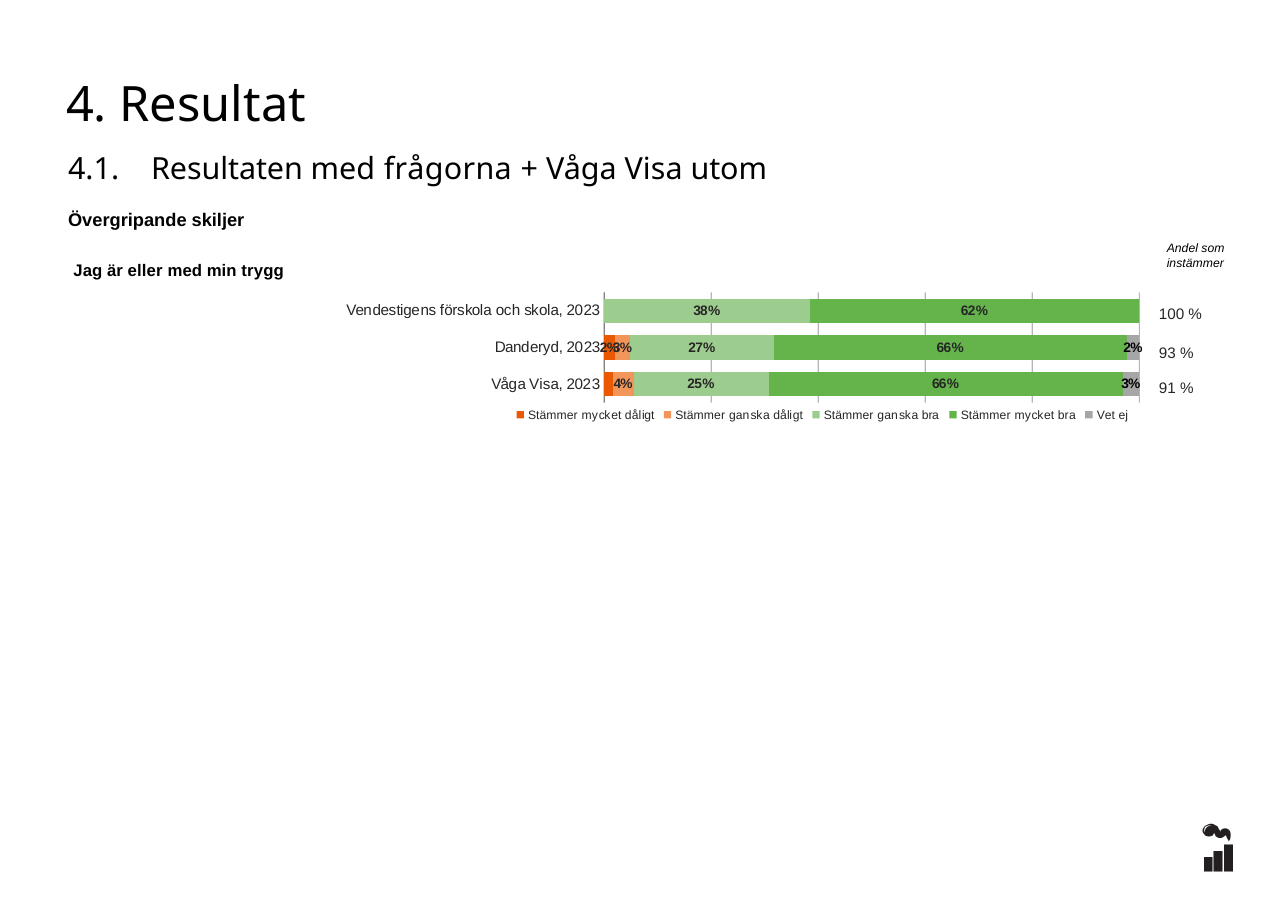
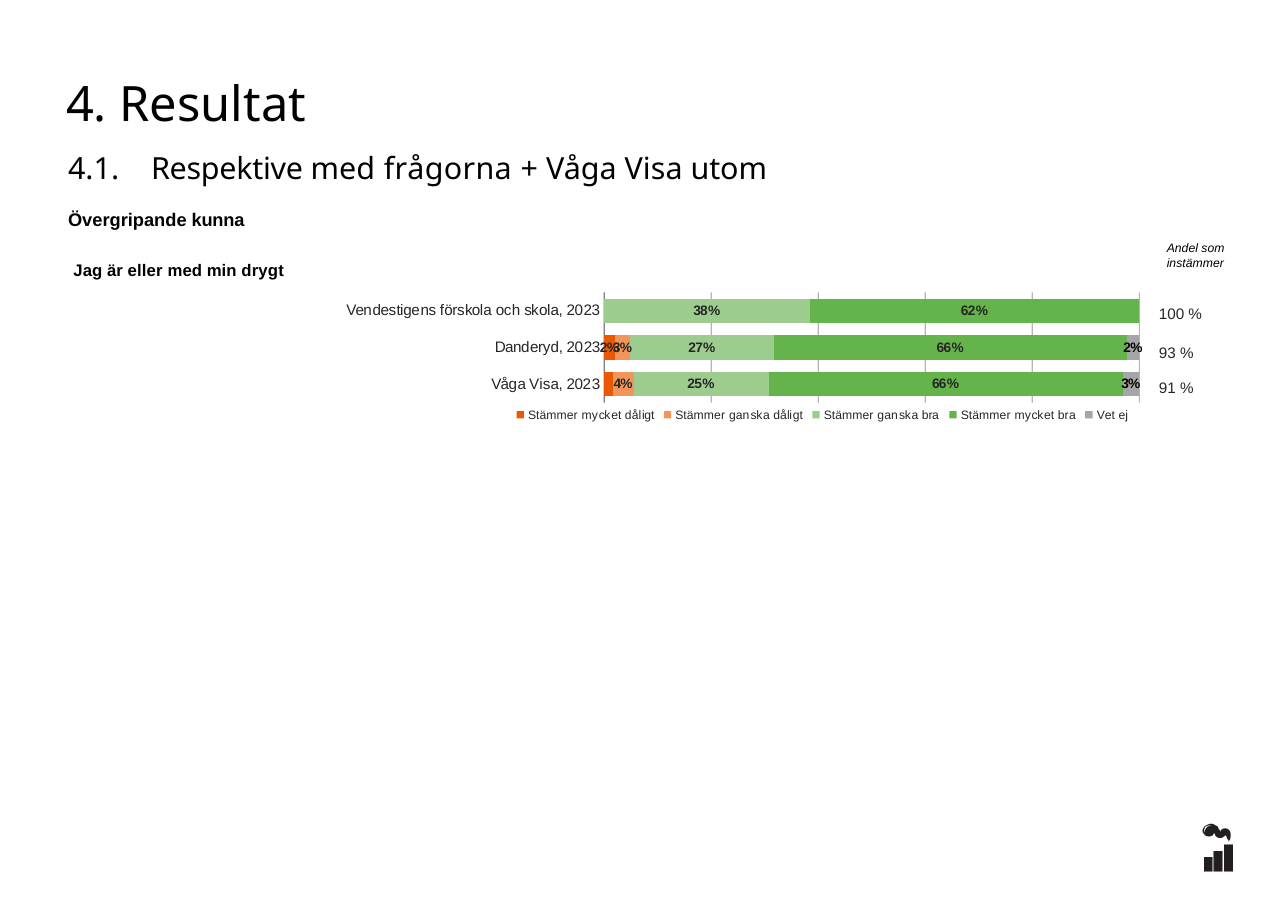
Resultaten: Resultaten -> Respektive (227, 169)
skiljer: skiljer -> kunna (218, 220)
trygg: trygg -> drygt (263, 272)
